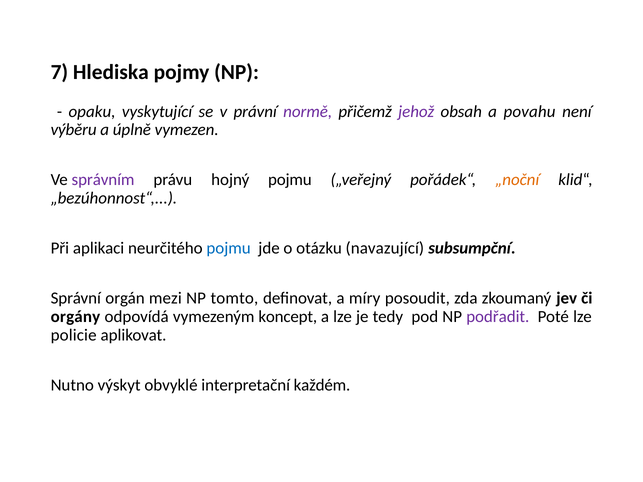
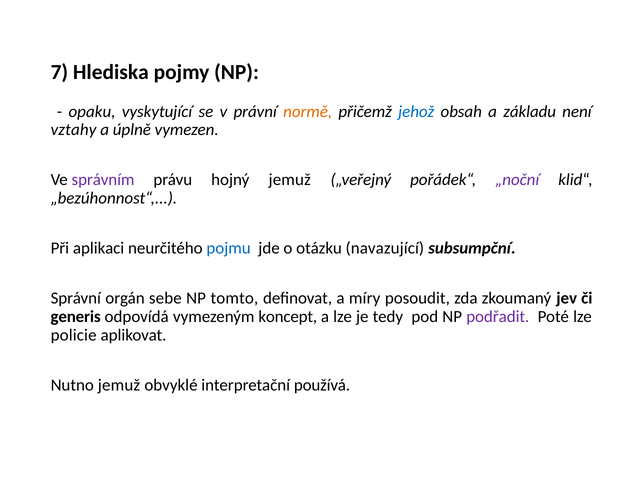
normě colour: purple -> orange (308, 112)
jehož colour: purple -> blue (416, 112)
povahu: povahu -> základu (530, 112)
výběru: výběru -> vztahy (73, 130)
hojný pojmu: pojmu -> jemuž (290, 180)
„noční colour: orange -> purple (517, 180)
mezi: mezi -> sebe (165, 298)
orgány: orgány -> generis (76, 317)
Nutno výskyt: výskyt -> jemuž (119, 385)
každém: každém -> používá (322, 385)
